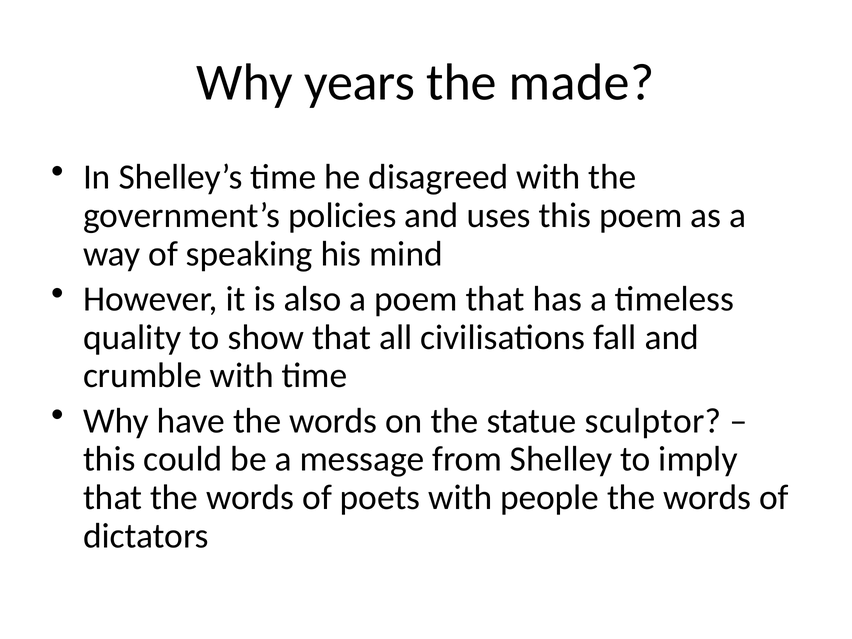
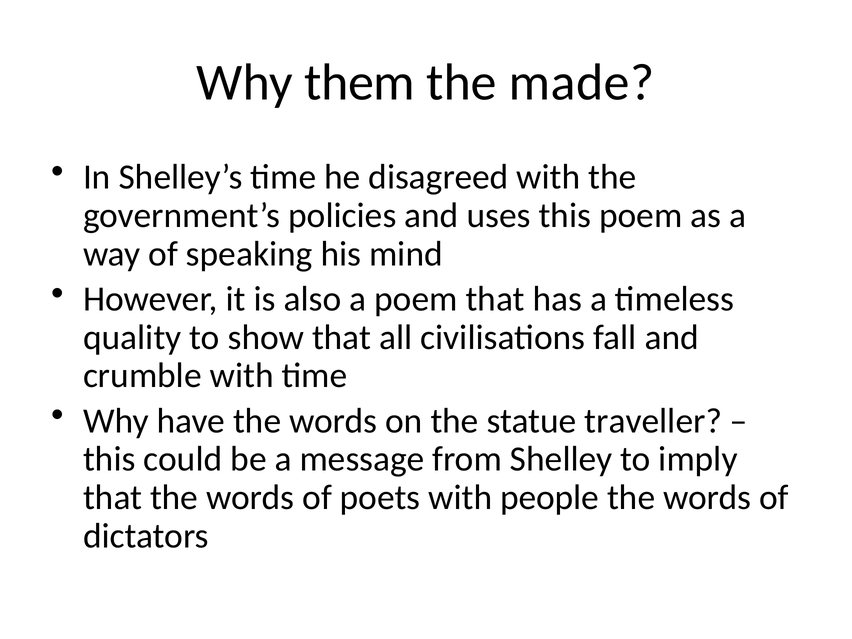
years: years -> them (360, 82)
sculptor: sculptor -> traveller (653, 421)
